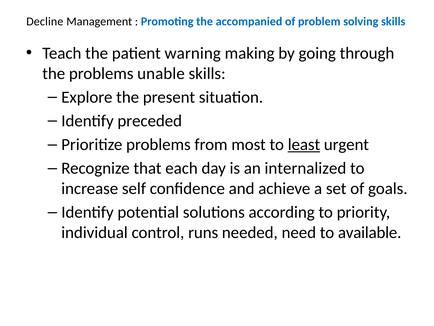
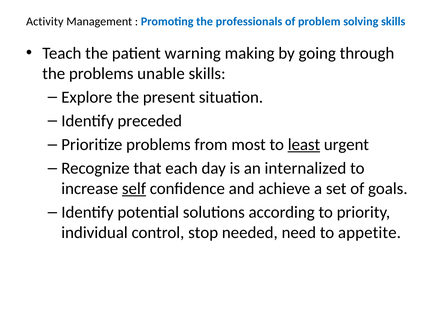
Decline: Decline -> Activity (45, 21)
accompanied: accompanied -> professionals (249, 21)
self underline: none -> present (134, 188)
runs: runs -> stop (203, 232)
available: available -> appetite (369, 232)
